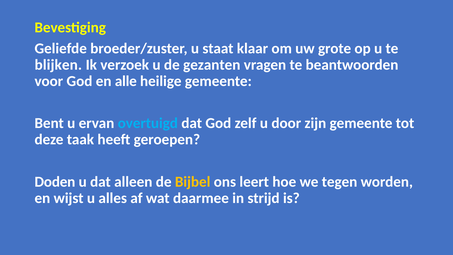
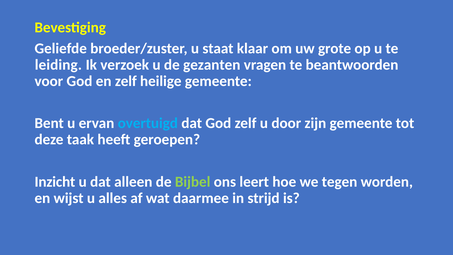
blijken: blijken -> leiding (58, 65)
en alle: alle -> zelf (126, 81)
Doden: Doden -> Inzicht (55, 182)
Bijbel colour: yellow -> light green (193, 182)
